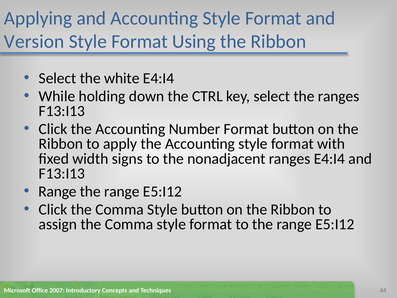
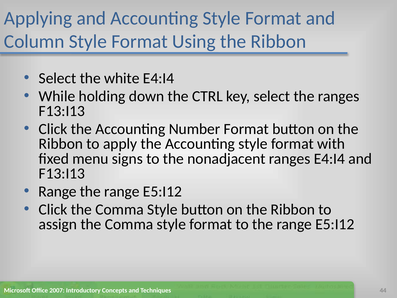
Version: Version -> Column (34, 41)
width: width -> menu (90, 159)
